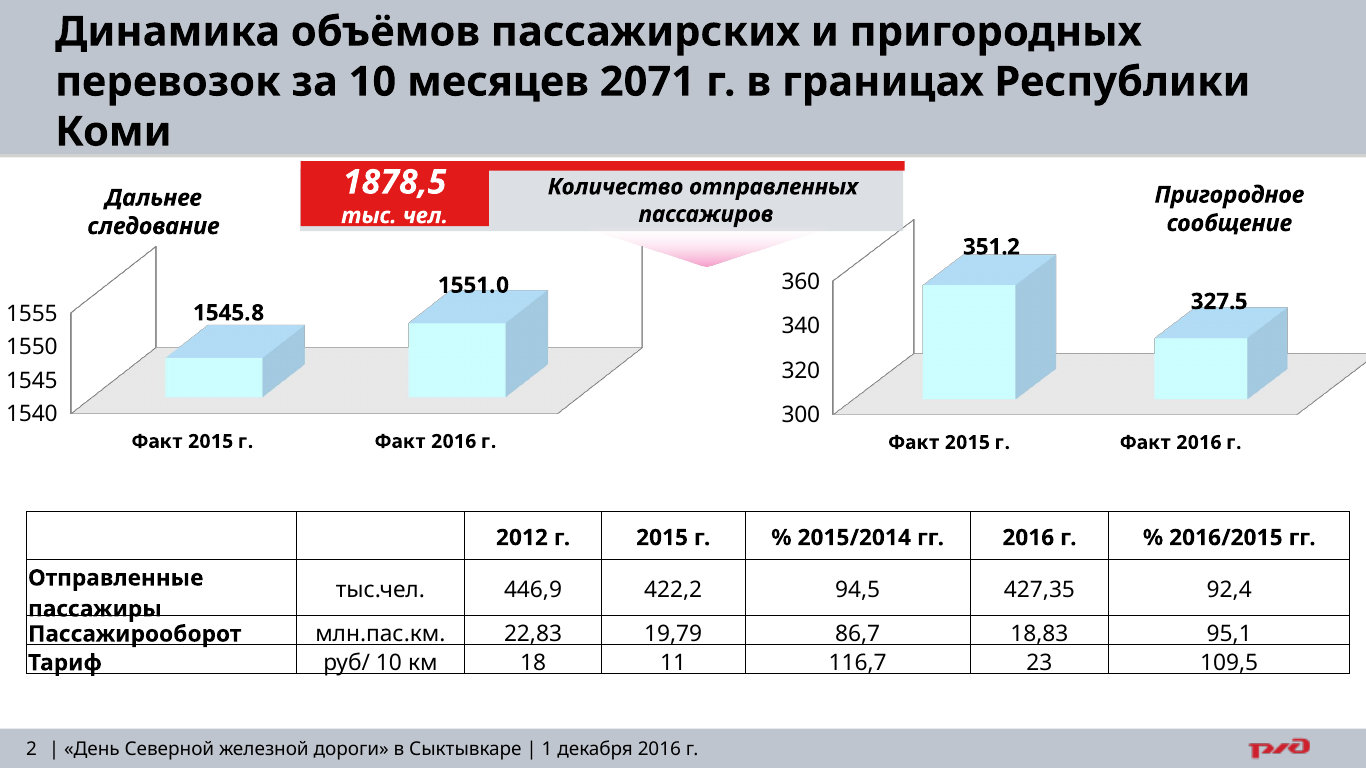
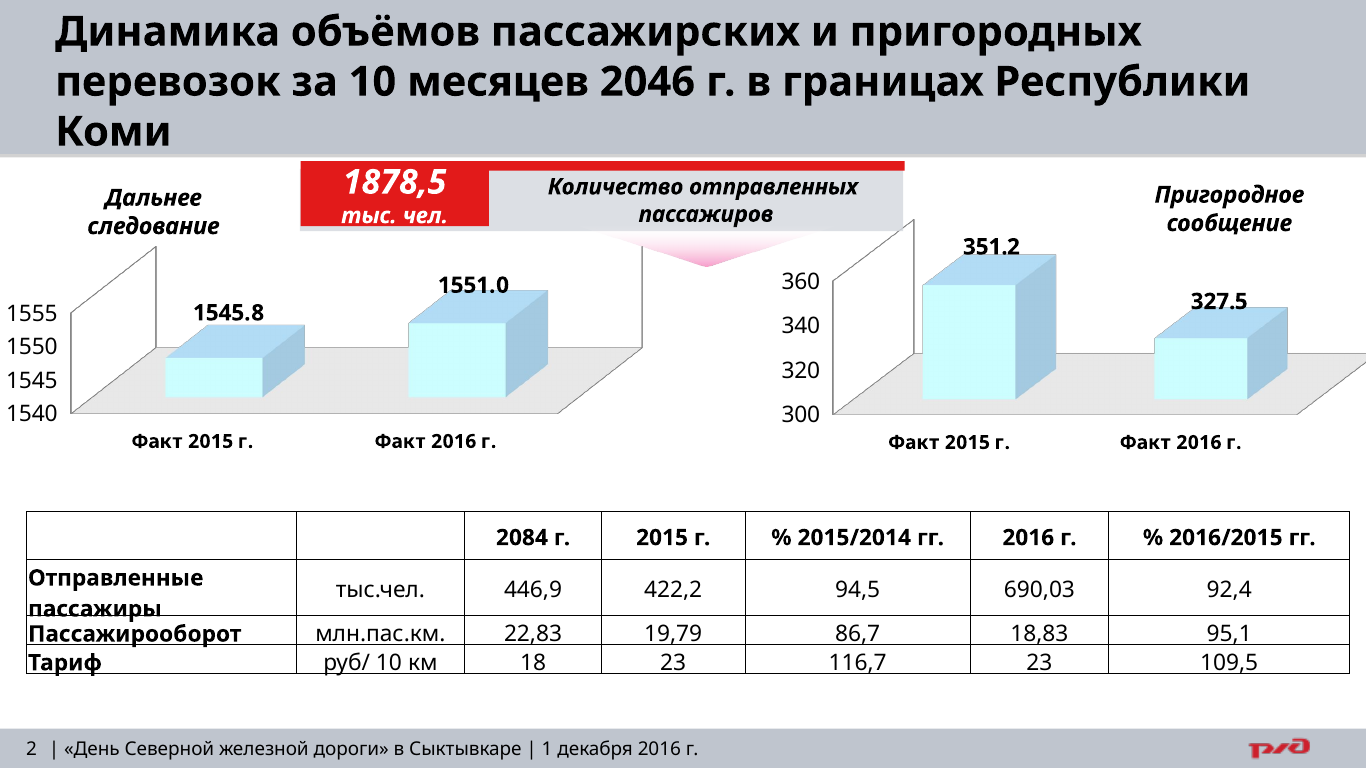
2071: 2071 -> 2046 (647, 82)
2012: 2012 -> 2084 (522, 538)
427,35: 427,35 -> 690,03 (1039, 590)
18 11: 11 -> 23 (673, 663)
